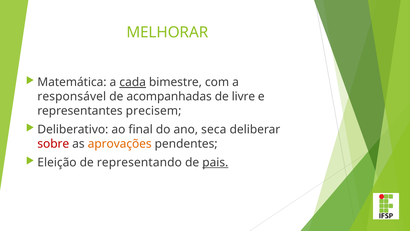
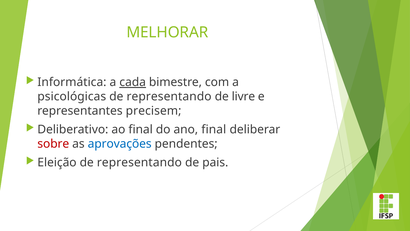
Matemática: Matemática -> Informática (72, 82)
responsável: responsável -> psicológicas (72, 97)
acompanhadas: acompanhadas -> representando (169, 97)
ano seca: seca -> final (214, 129)
aprovações colour: orange -> blue (120, 144)
pais underline: present -> none (215, 162)
